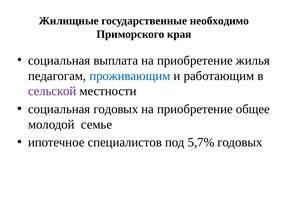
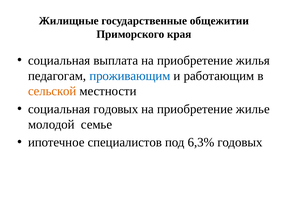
необходимо: необходимо -> общежитии (219, 21)
сельской colour: purple -> orange (52, 91)
общее: общее -> жилье (253, 109)
5,7%: 5,7% -> 6,3% (201, 142)
